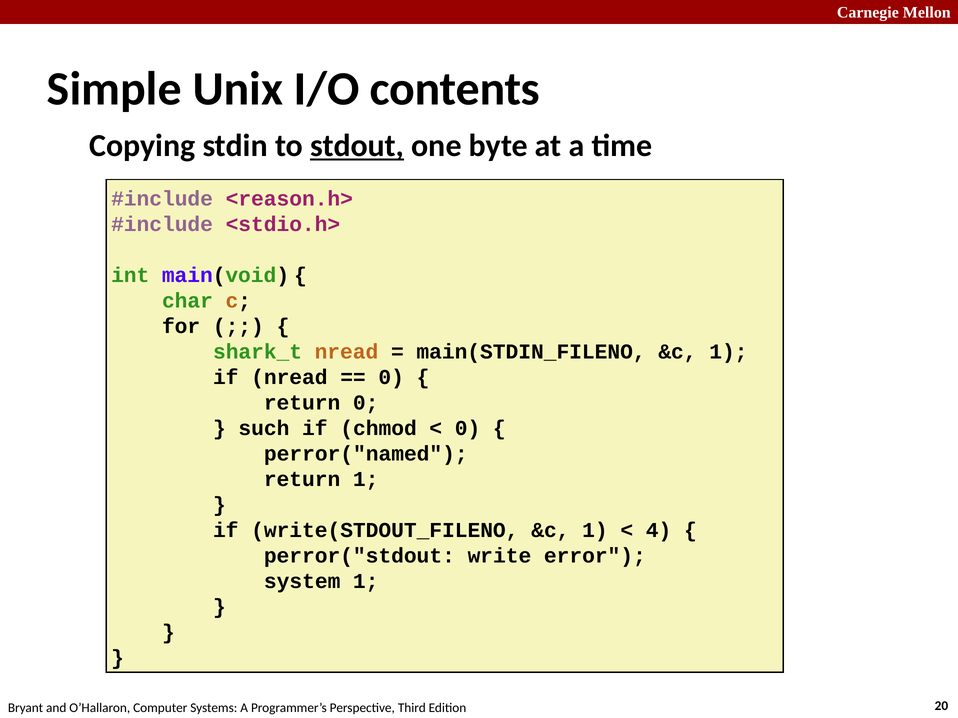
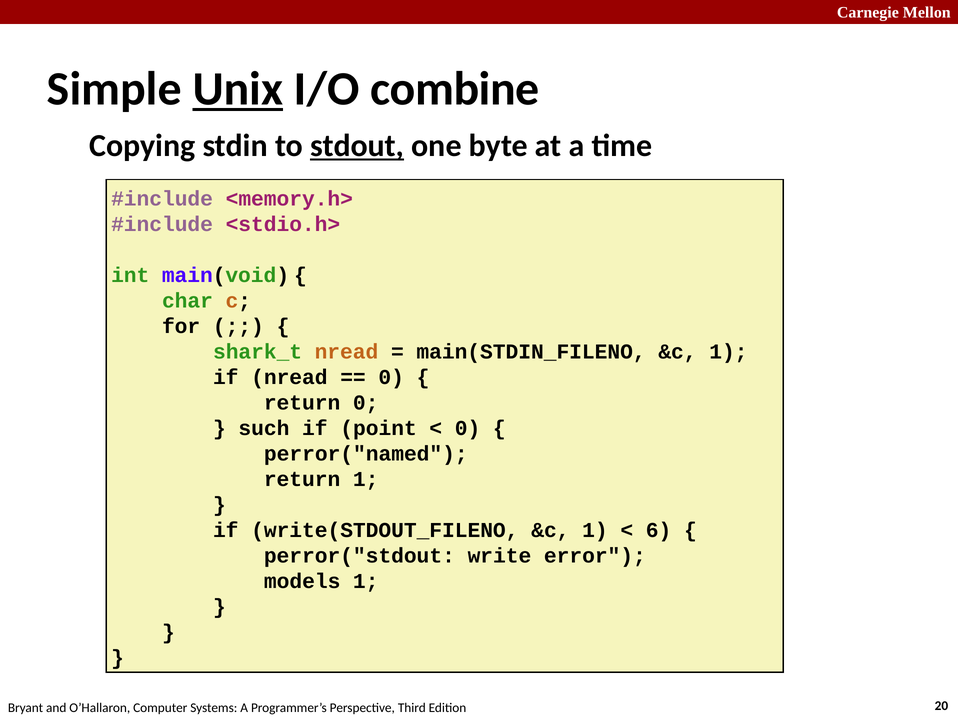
Unix underline: none -> present (238, 89)
contents: contents -> combine (455, 89)
<reason.h>: <reason.h> -> <memory.h> (289, 199)
chmod: chmod -> point (379, 428)
4: 4 -> 6 (659, 531)
system: system -> models (302, 582)
